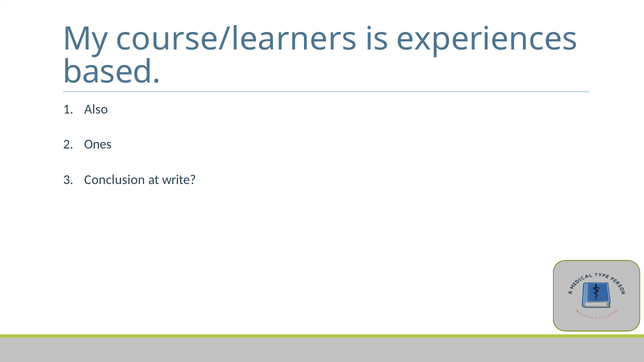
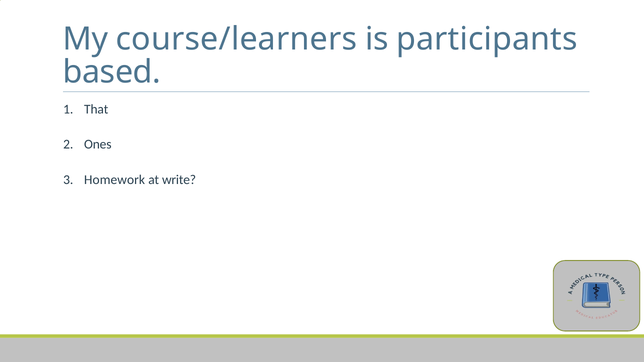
experiences: experiences -> participants (487, 39)
Also: Also -> That (96, 109)
Conclusion: Conclusion -> Homework (115, 180)
